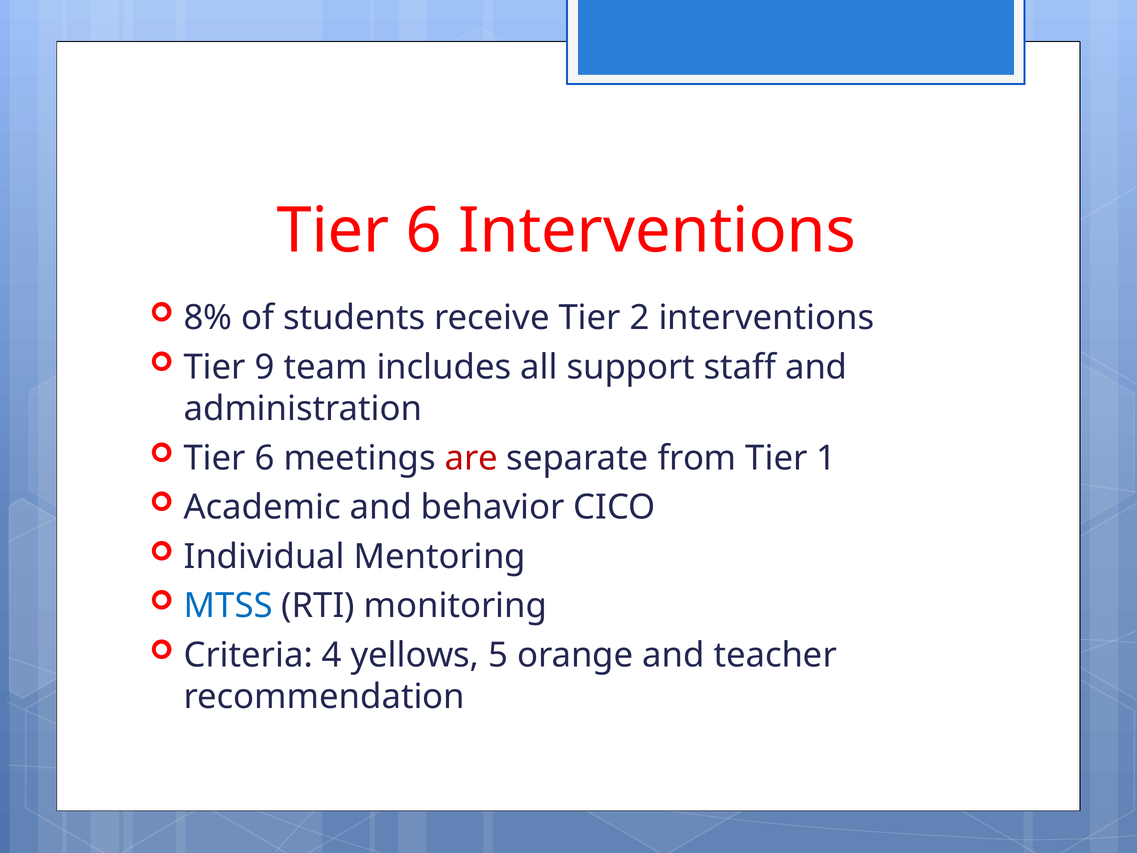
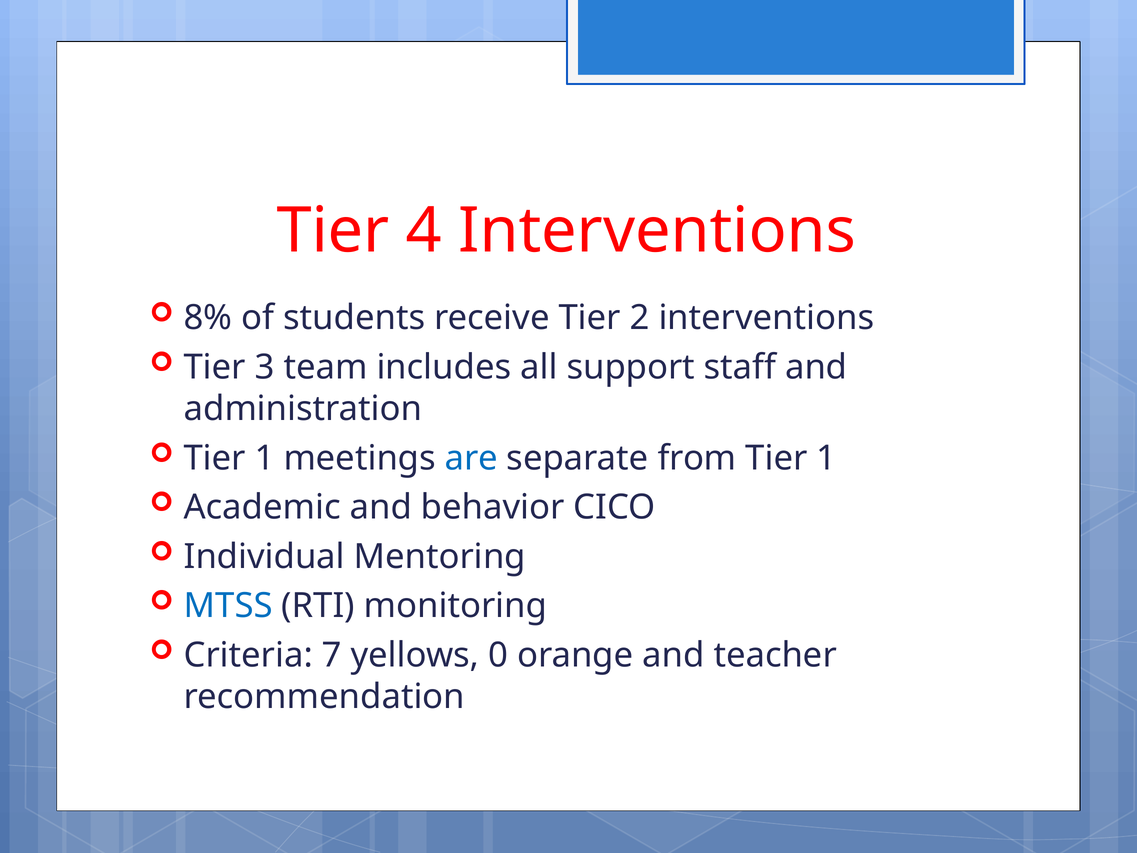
6: 6 -> 4 (424, 231)
9: 9 -> 3 (265, 367)
6: 6 -> 1 (265, 458)
are colour: red -> blue (471, 458)
4: 4 -> 7 (332, 655)
5: 5 -> 0 (498, 655)
